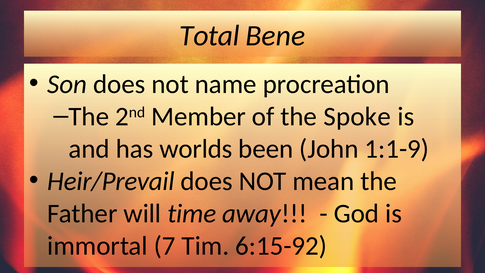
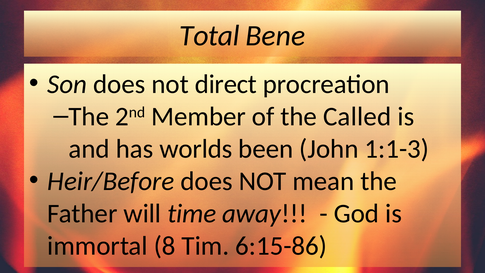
name: name -> direct (226, 84)
Spoke: Spoke -> Called (357, 116)
1:1-9: 1:1-9 -> 1:1-3 (397, 149)
Heir/Prevail: Heir/Prevail -> Heir/Before (111, 181)
7: 7 -> 8 (165, 246)
6:15-92: 6:15-92 -> 6:15-86 (281, 246)
